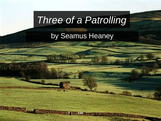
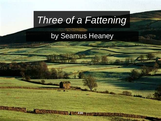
Patrolling: Patrolling -> Fattening (106, 20)
